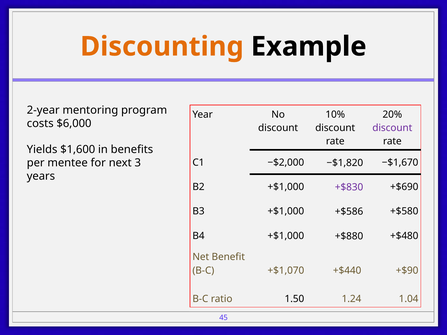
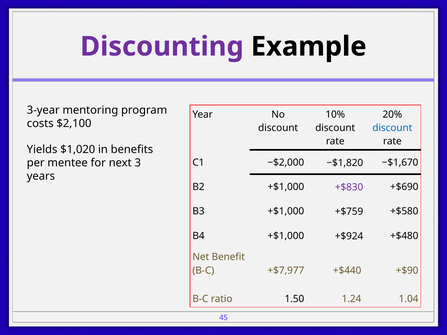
Discounting colour: orange -> purple (162, 47)
2-year: 2-year -> 3-year (43, 110)
$6,000: $6,000 -> $2,100 (74, 124)
discount colour: purple -> blue (392, 128)
$1,600: $1,600 -> $1,020 (78, 150)
+$586: +$586 -> +$759 (349, 212)
+$880: +$880 -> +$924 (349, 236)
+$1,070: +$1,070 -> +$7,977 (286, 271)
